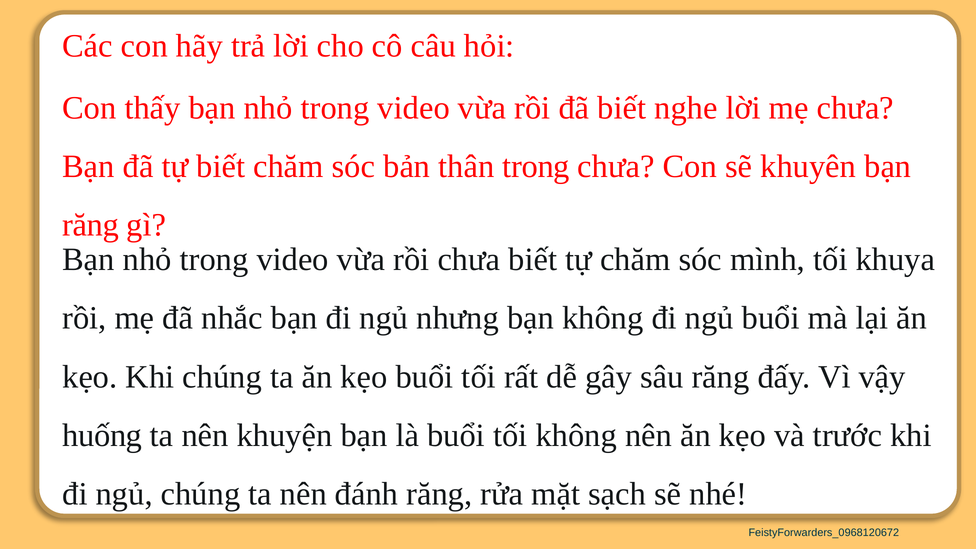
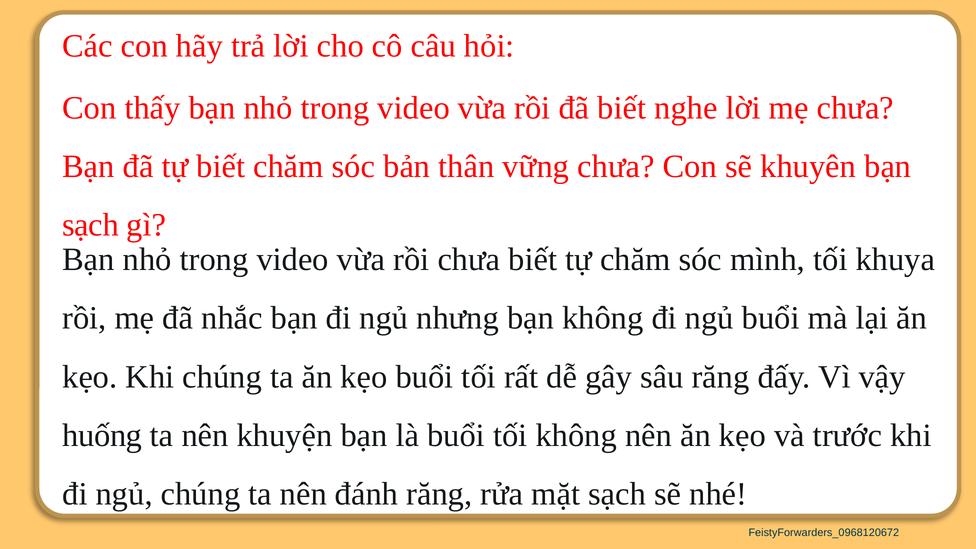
thân trong: trong -> vững (536, 167)
răng: răng -> sạch (90, 225)
